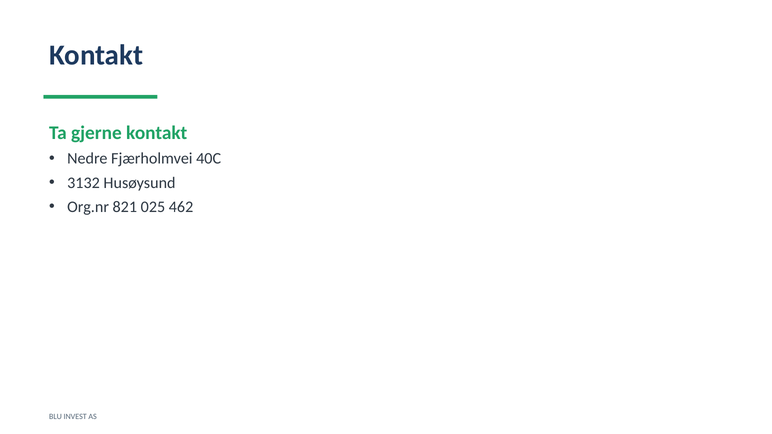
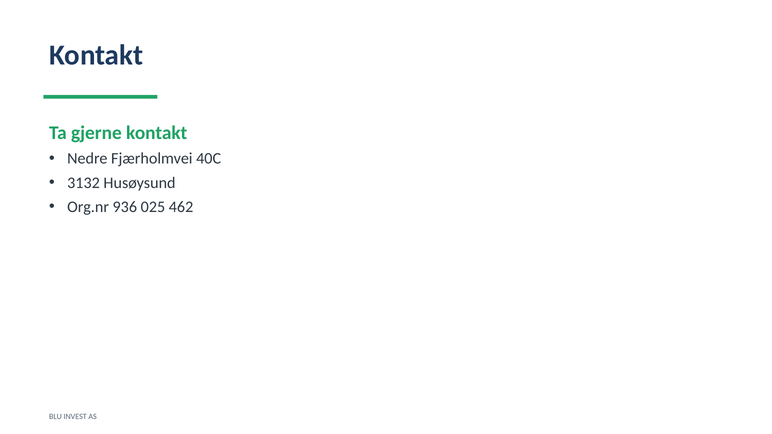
821: 821 -> 936 (125, 207)
